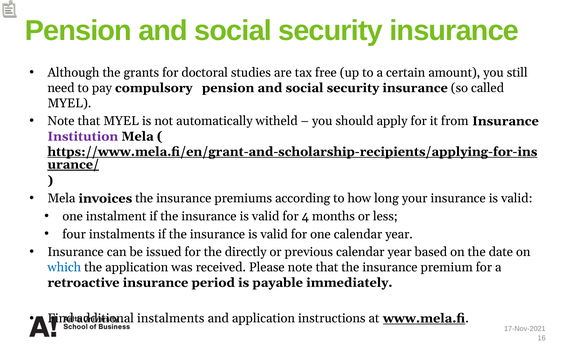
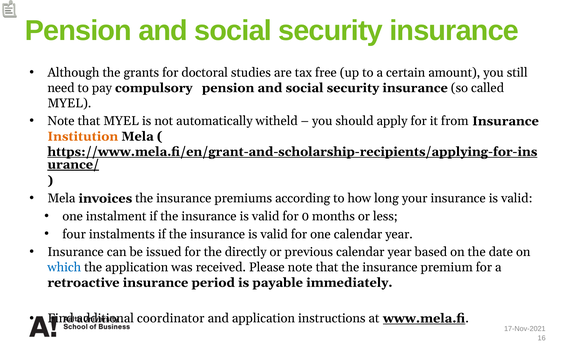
Institution colour: purple -> orange (83, 137)
4: 4 -> 0 (305, 217)
additional instalments: instalments -> coordinator (171, 319)
